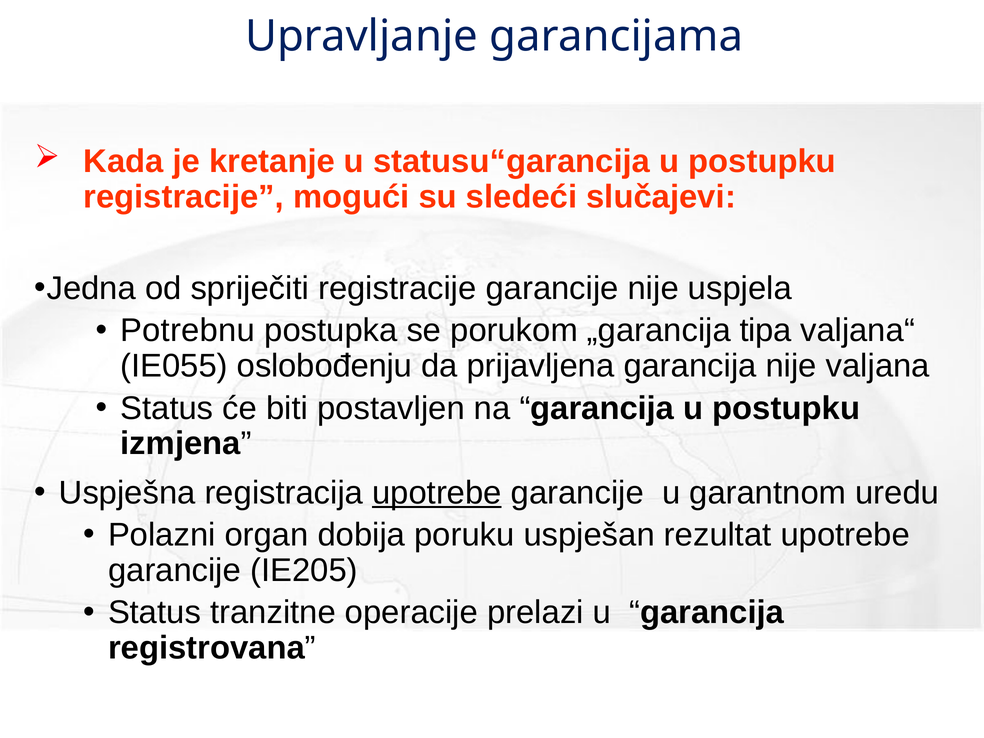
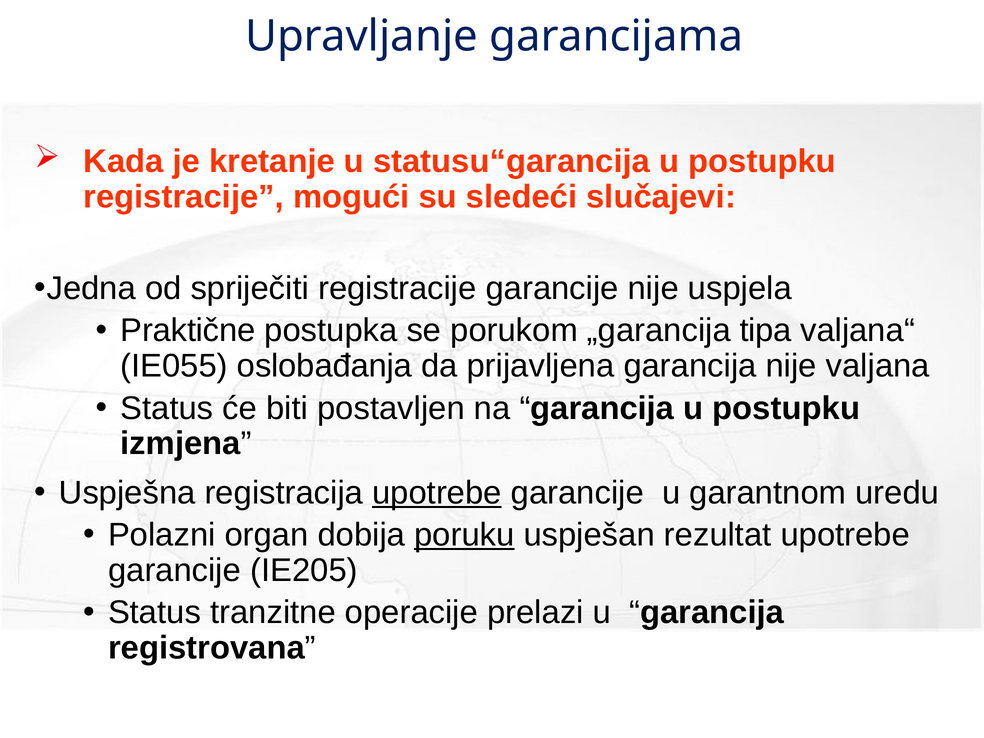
Potrebnu: Potrebnu -> Praktične (188, 331)
oslobođenju: oslobođenju -> oslobađanja (325, 366)
poruku underline: none -> present (464, 535)
